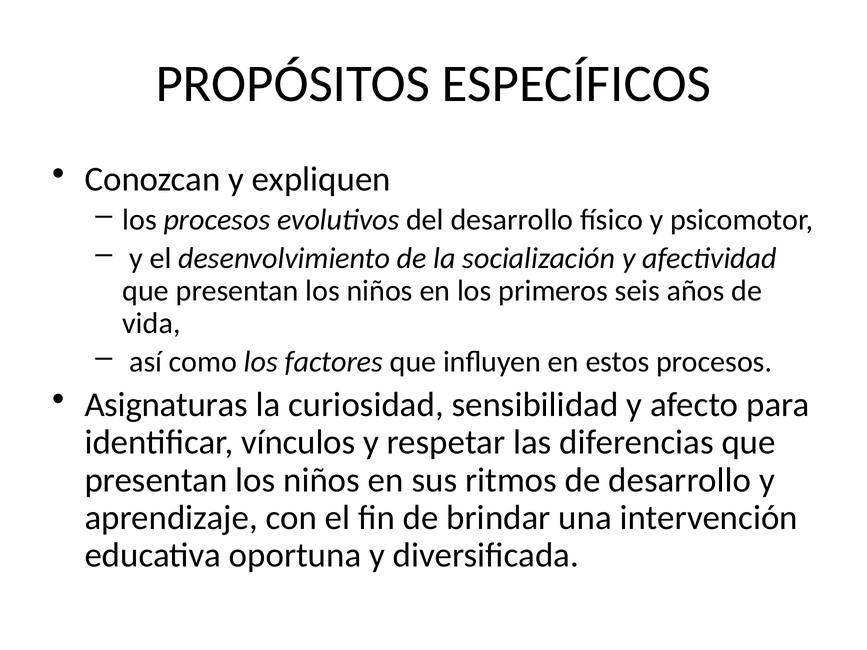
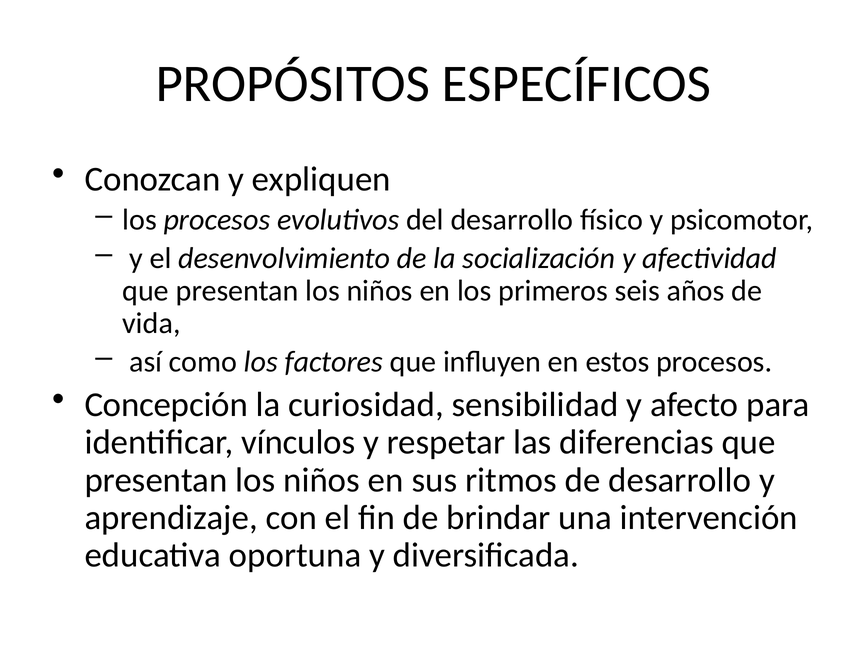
Asignaturas: Asignaturas -> Concepción (166, 405)
